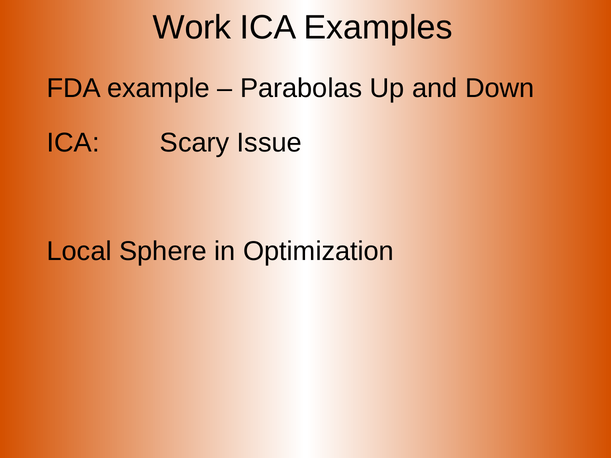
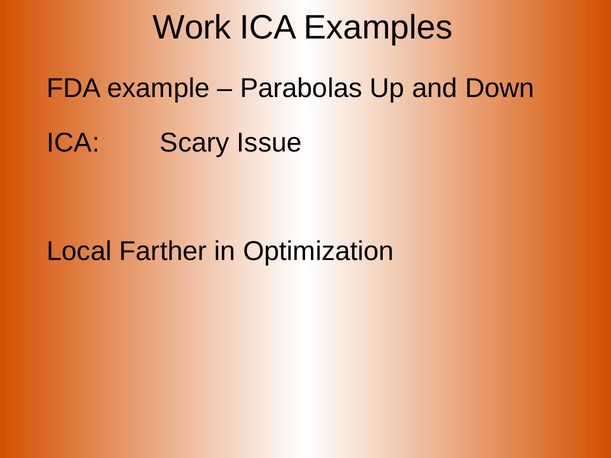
Sphere: Sphere -> Farther (163, 251)
